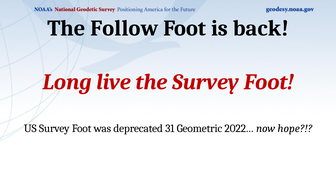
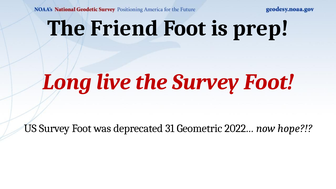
Follow: Follow -> Friend (124, 28)
back: back -> prep (261, 28)
